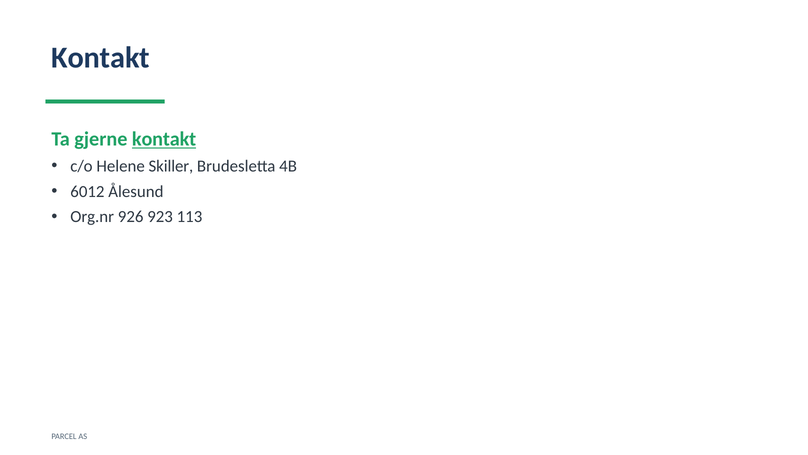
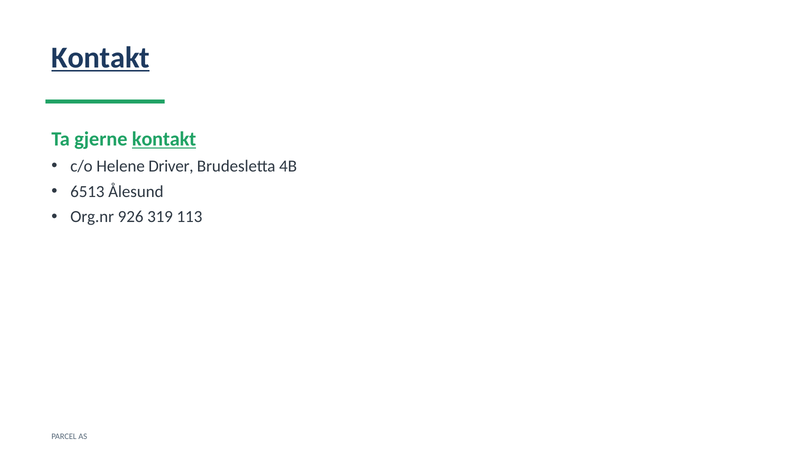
Kontakt underline: none -> present (101, 58)
Skiller: Skiller -> Driver (171, 166)
6012: 6012 -> 6513 (87, 191)
923: 923 -> 319 (160, 217)
